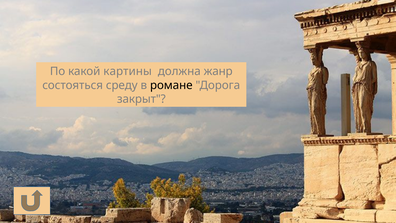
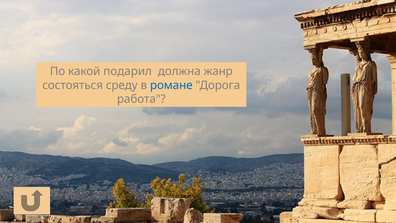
картины: картины -> подарил (128, 71)
романе colour: black -> blue (171, 85)
закрыт: закрыт -> работа (141, 99)
